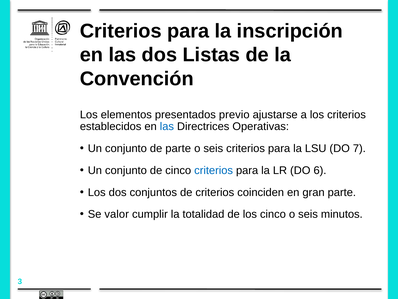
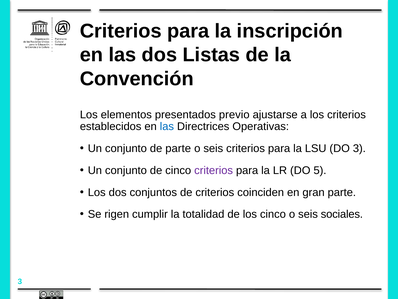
DO 7: 7 -> 3 (359, 148)
criterios colour: blue -> purple (214, 170)
6: 6 -> 5 (320, 170)
valor: valor -> rigen (117, 214)
minutos: minutos -> sociales (342, 214)
